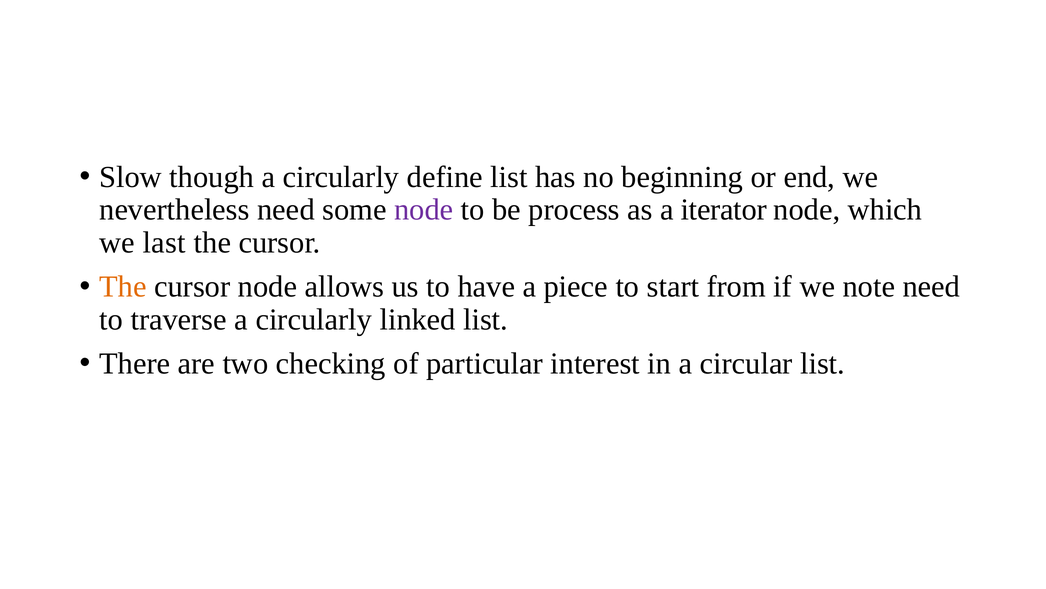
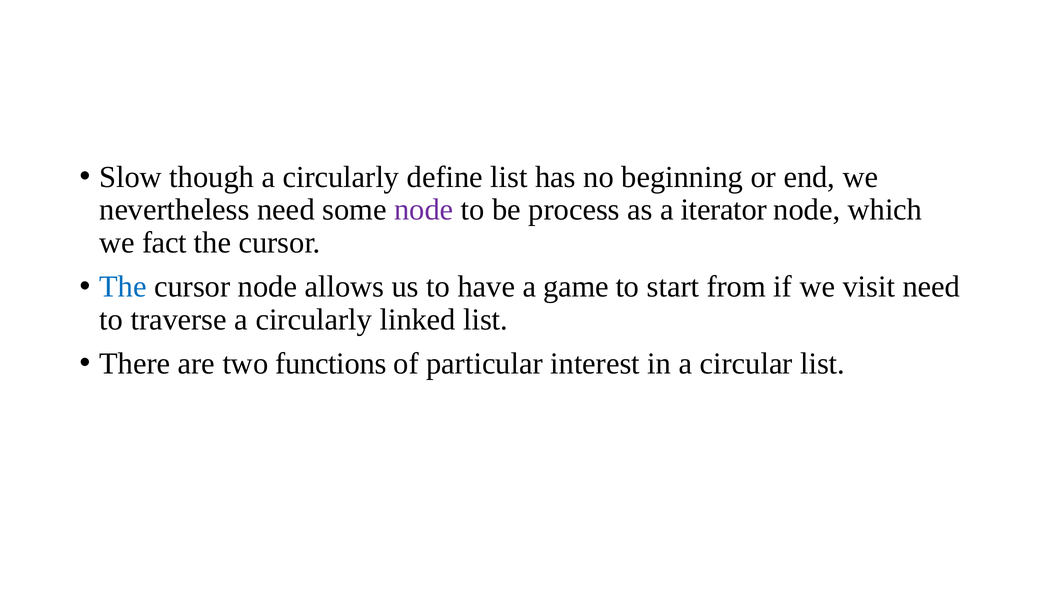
last: last -> fact (164, 243)
The colour: orange -> blue (123, 286)
piece: piece -> game (576, 286)
note: note -> visit (869, 286)
checking: checking -> functions (331, 363)
